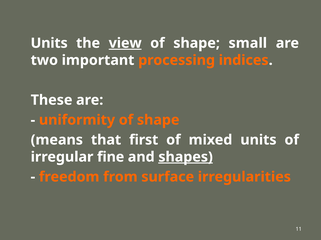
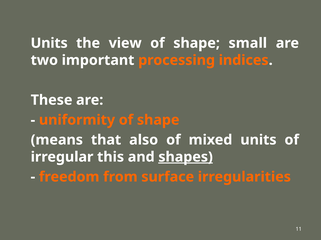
view underline: present -> none (125, 43)
first: first -> also (144, 140)
fine: fine -> this (111, 157)
